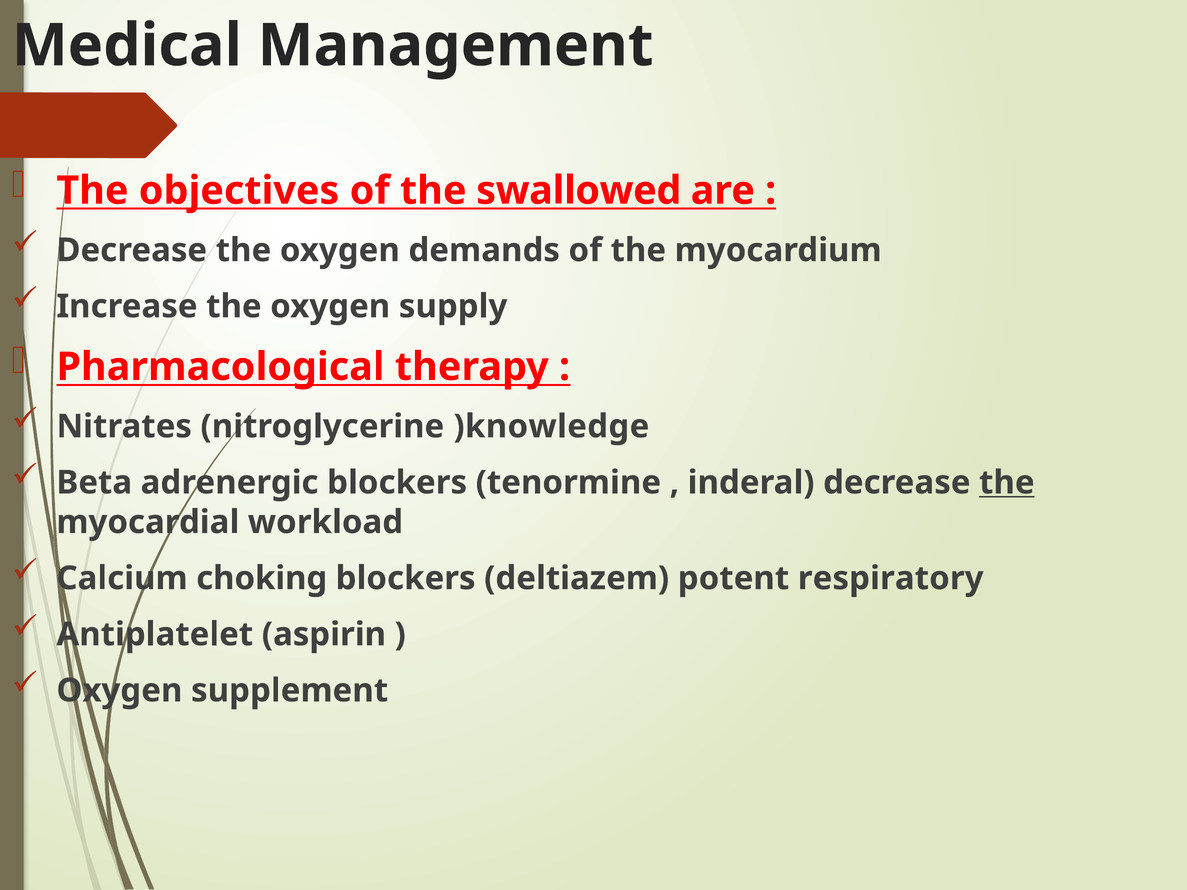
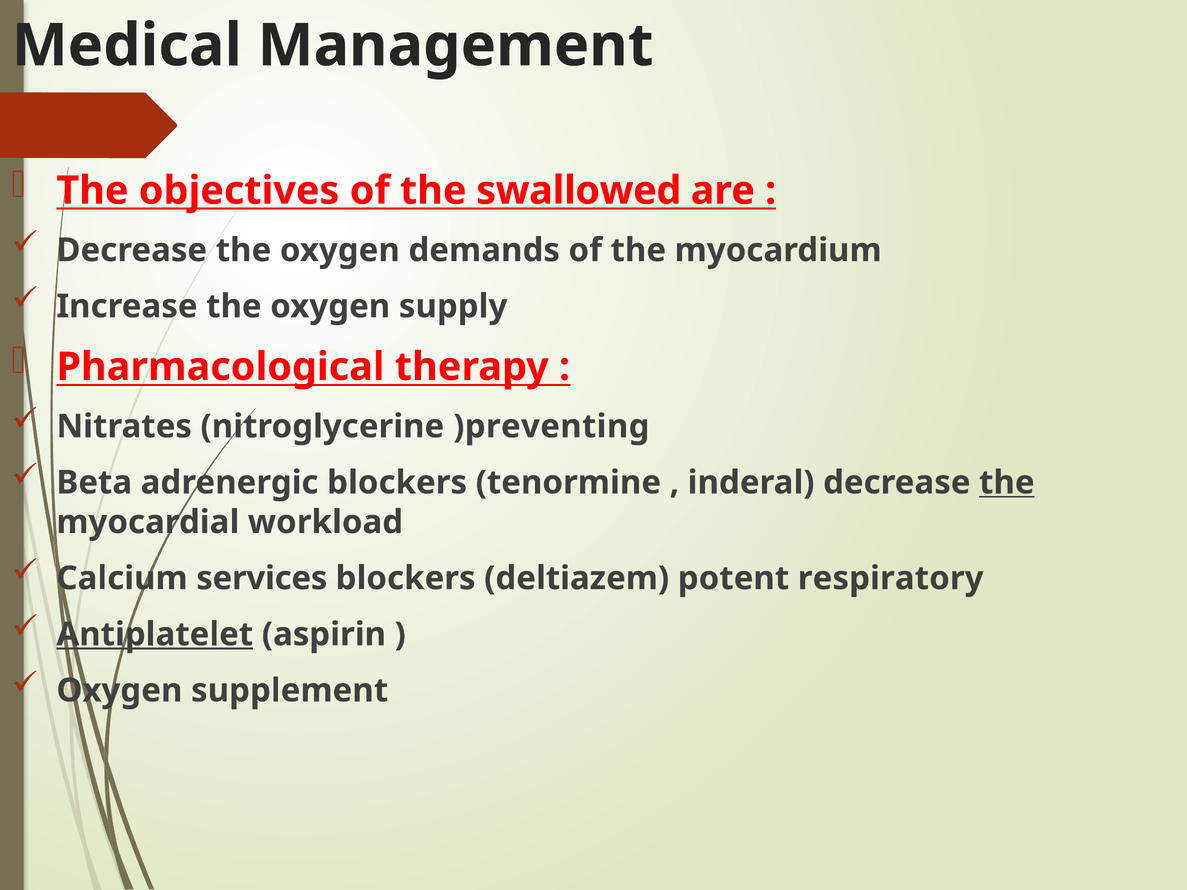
)knowledge: )knowledge -> )preventing (551, 427)
choking: choking -> services (262, 578)
Antiplatelet underline: none -> present (155, 635)
